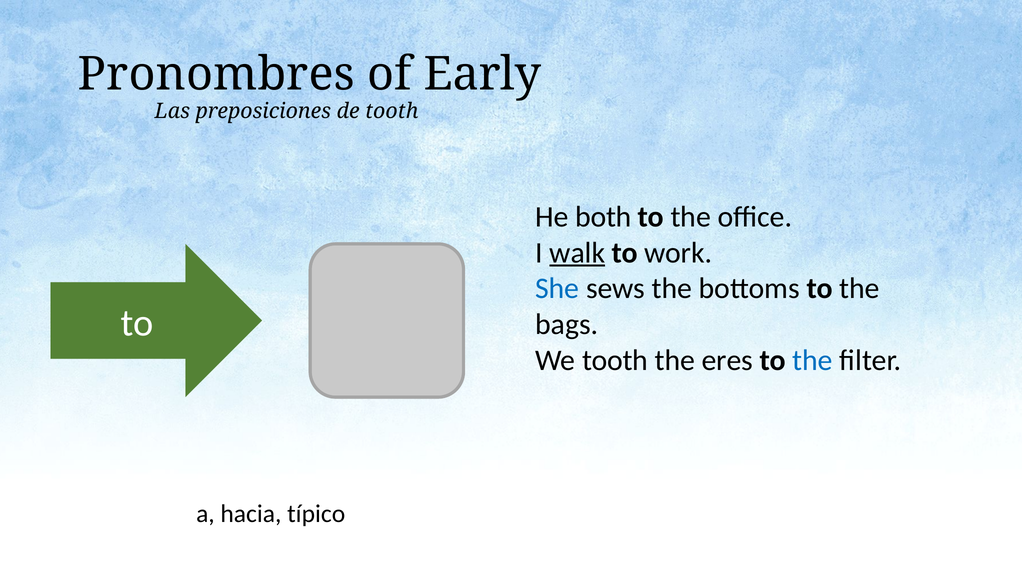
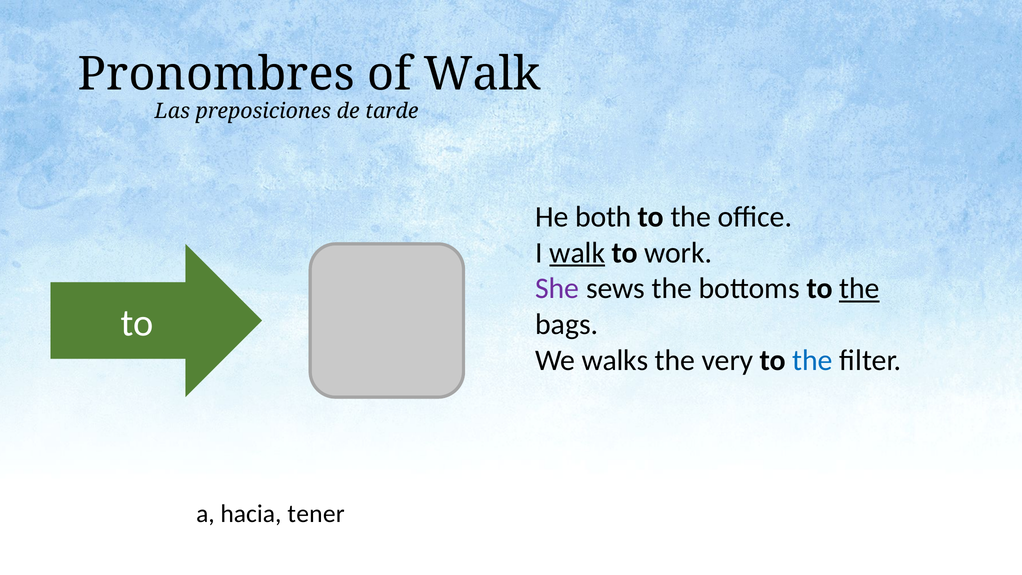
of Early: Early -> Walk (482, 74)
de tooth: tooth -> tarde (392, 111)
She colour: blue -> purple (557, 289)
the underline: none -> present (859, 289)
We tooth: tooth -> walks (615, 360)
eres: eres -> very (727, 360)
típico: típico -> tener (316, 514)
